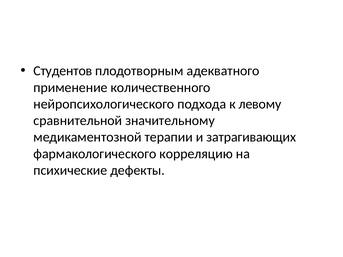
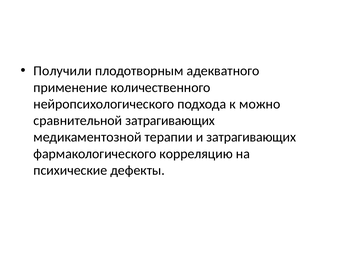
Студентов: Студентов -> Получили (63, 71)
левому: левому -> можно (260, 104)
сравнительной значительному: значительному -> затрагивающих (170, 121)
